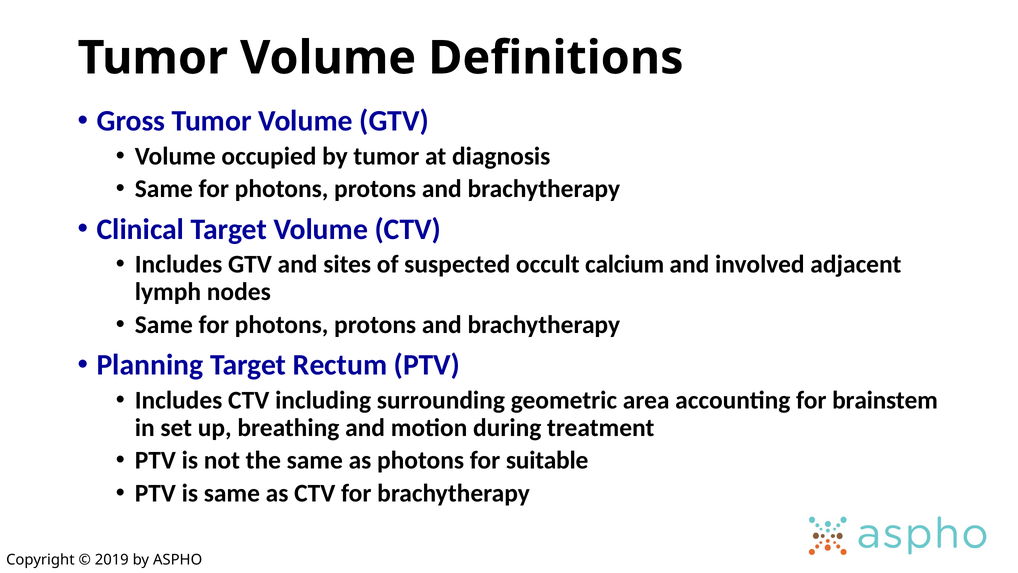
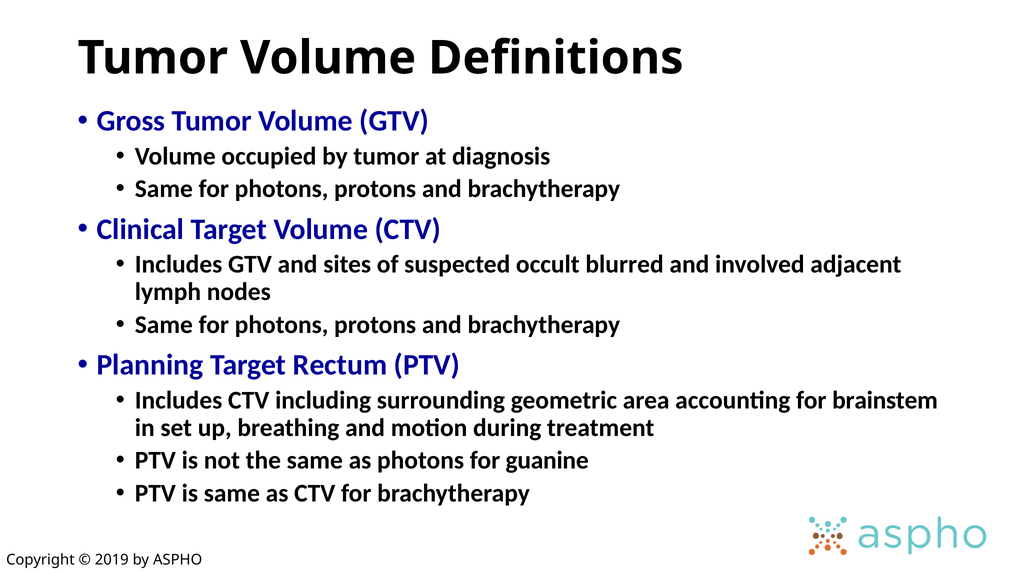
calcium: calcium -> blurred (625, 264)
suitable: suitable -> guanine (547, 460)
